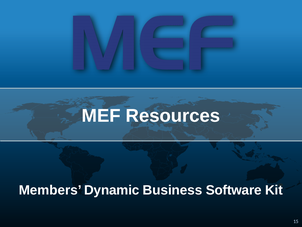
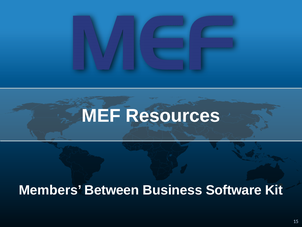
Dynamic: Dynamic -> Between (112, 190)
